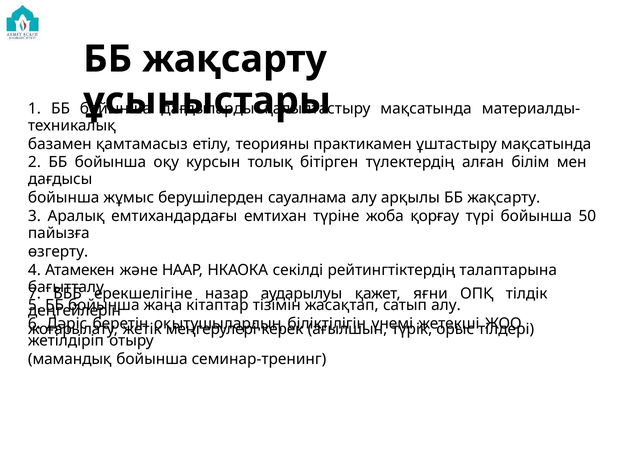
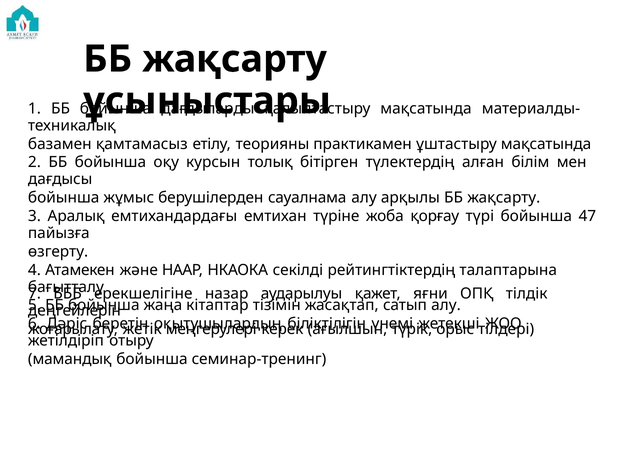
50: 50 -> 47 (587, 216)
